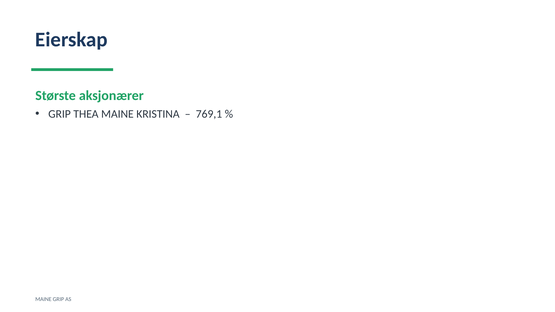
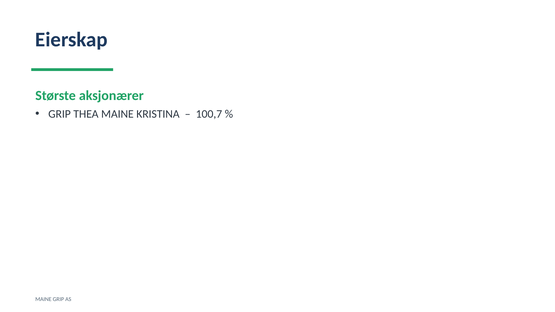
769,1: 769,1 -> 100,7 (209, 114)
